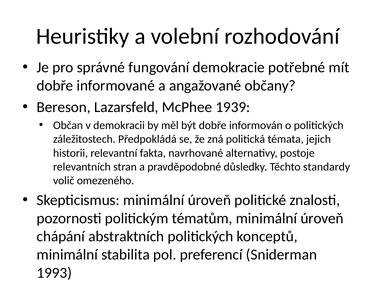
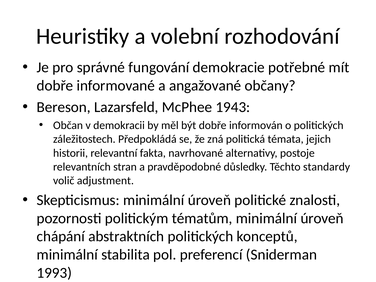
1939: 1939 -> 1943 (233, 107)
omezeného: omezeného -> adjustment (105, 181)
